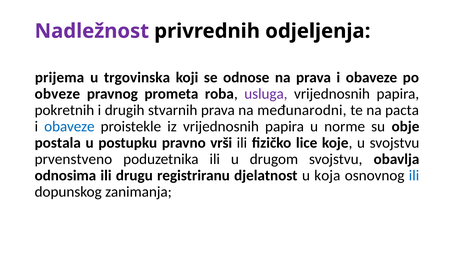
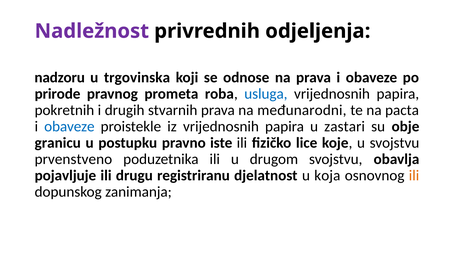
prijema: prijema -> nadzoru (60, 78)
obveze: obveze -> prirode (57, 94)
usluga colour: purple -> blue (266, 94)
norme: norme -> zastari (345, 127)
postala: postala -> granicu (58, 143)
vrši: vrši -> iste (221, 143)
odnosima: odnosima -> pojavljuje (65, 176)
ili colour: blue -> orange (414, 176)
